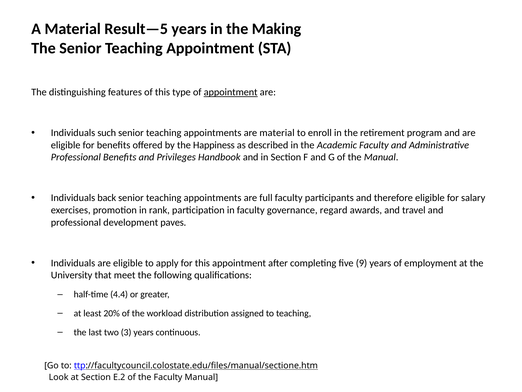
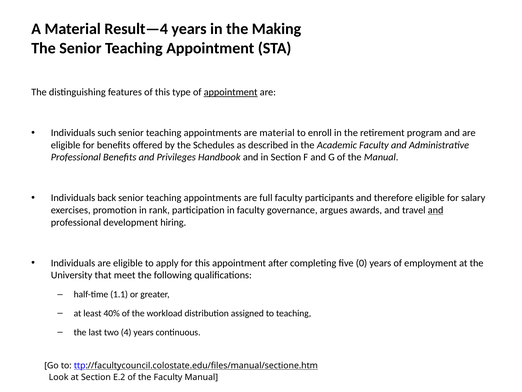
Result—5: Result—5 -> Result—4 (136, 29)
Happiness: Happiness -> Schedules (214, 145)
regard: regard -> argues (334, 210)
and underline: none -> present (436, 210)
paves: paves -> hiring (173, 222)
9: 9 -> 0 (361, 263)
4.4: 4.4 -> 1.1 (119, 294)
20%: 20% -> 40% (112, 313)
3: 3 -> 4 (126, 332)
